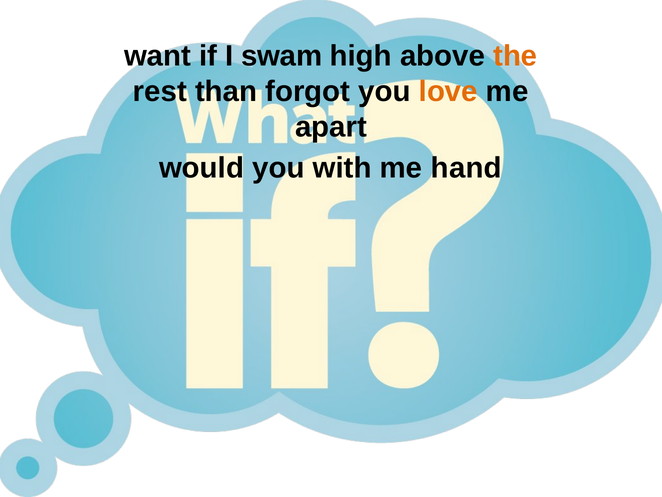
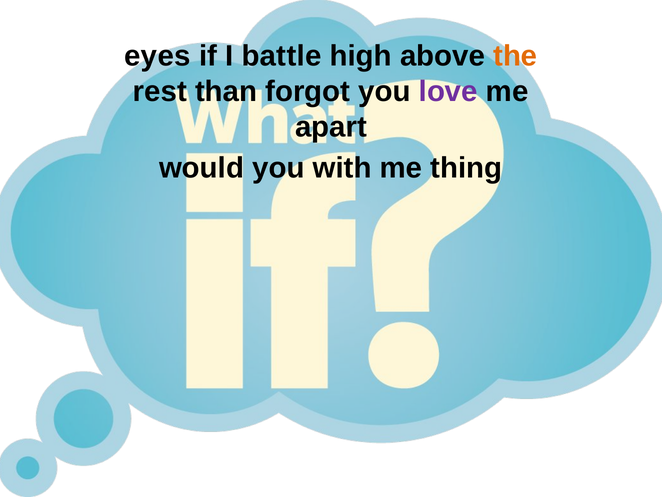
want: want -> eyes (157, 56)
swam: swam -> battle (282, 56)
love colour: orange -> purple (448, 91)
hand: hand -> thing (466, 168)
